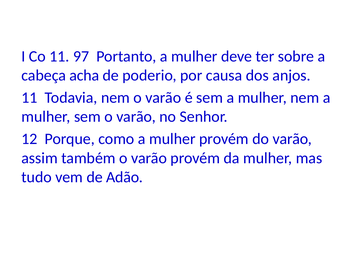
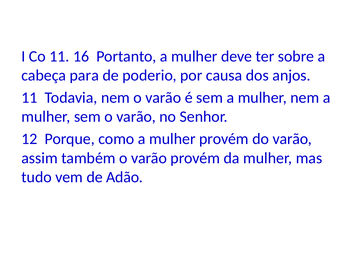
97: 97 -> 16 (81, 56)
acha: acha -> para (84, 75)
